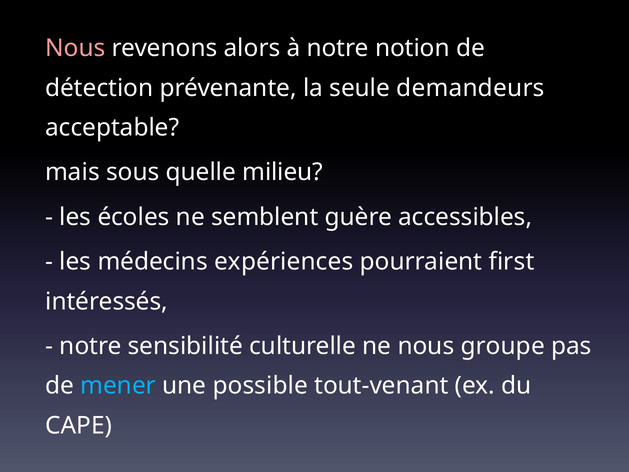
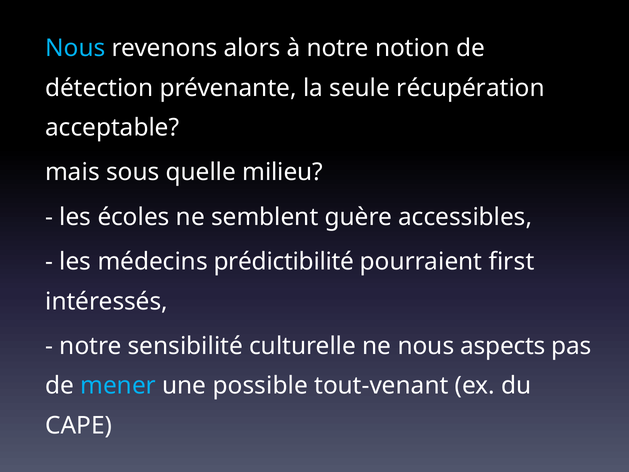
Nous colour: pink -> light blue (75, 48)
demandeurs: demandeurs -> récupération (471, 88)
expériences: expériences -> prédictibilité (284, 262)
groupe: groupe -> aspects (503, 346)
